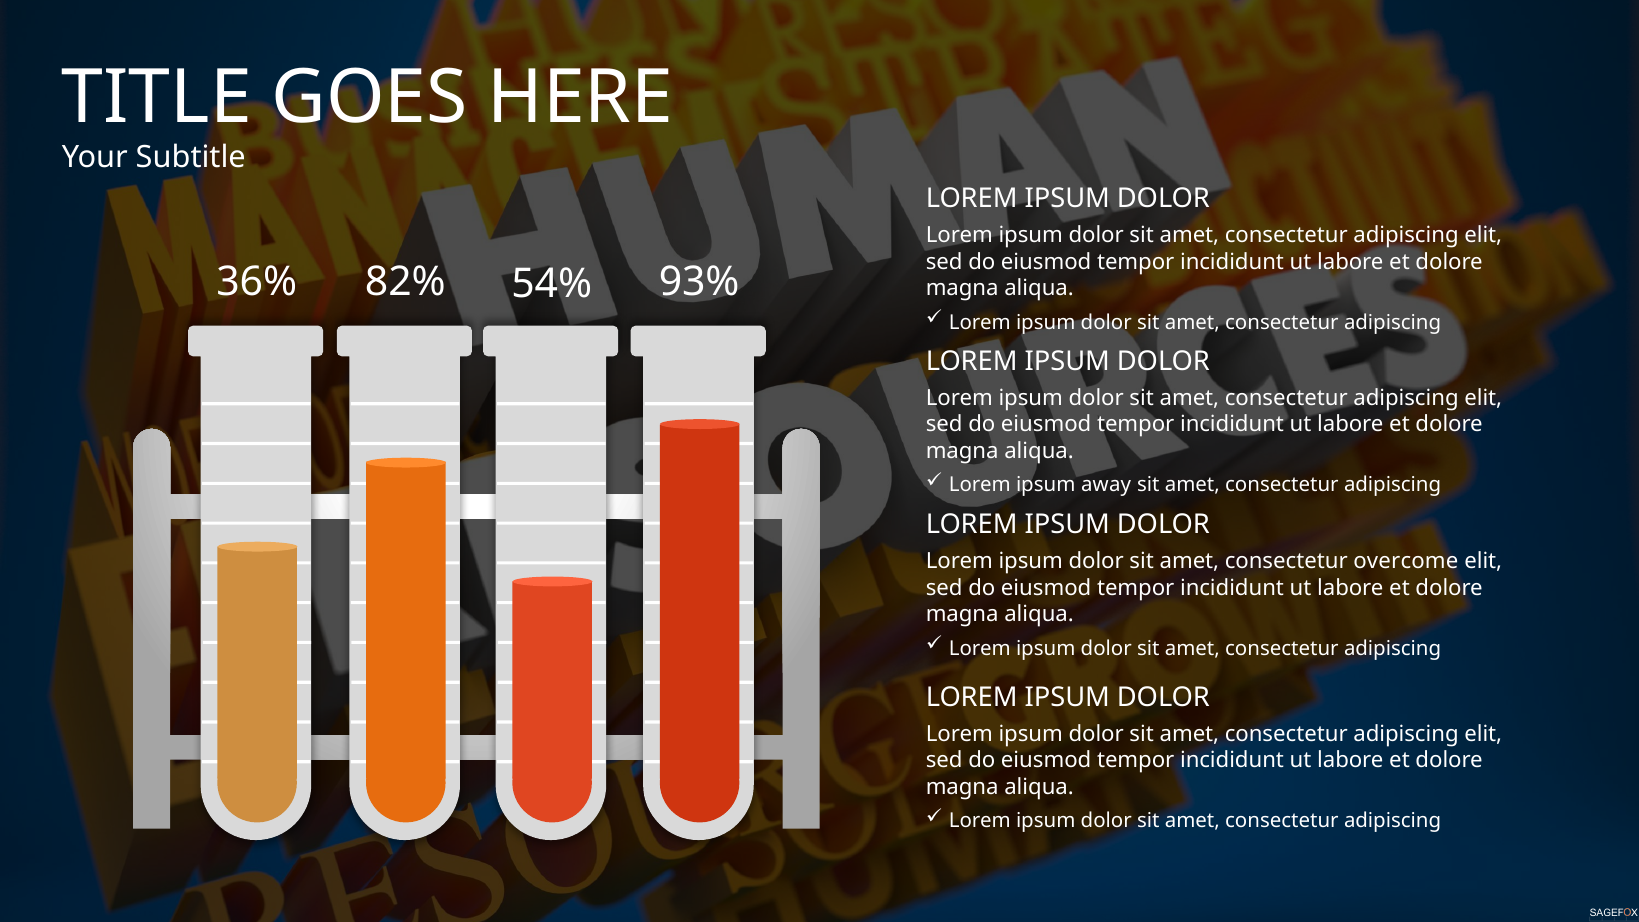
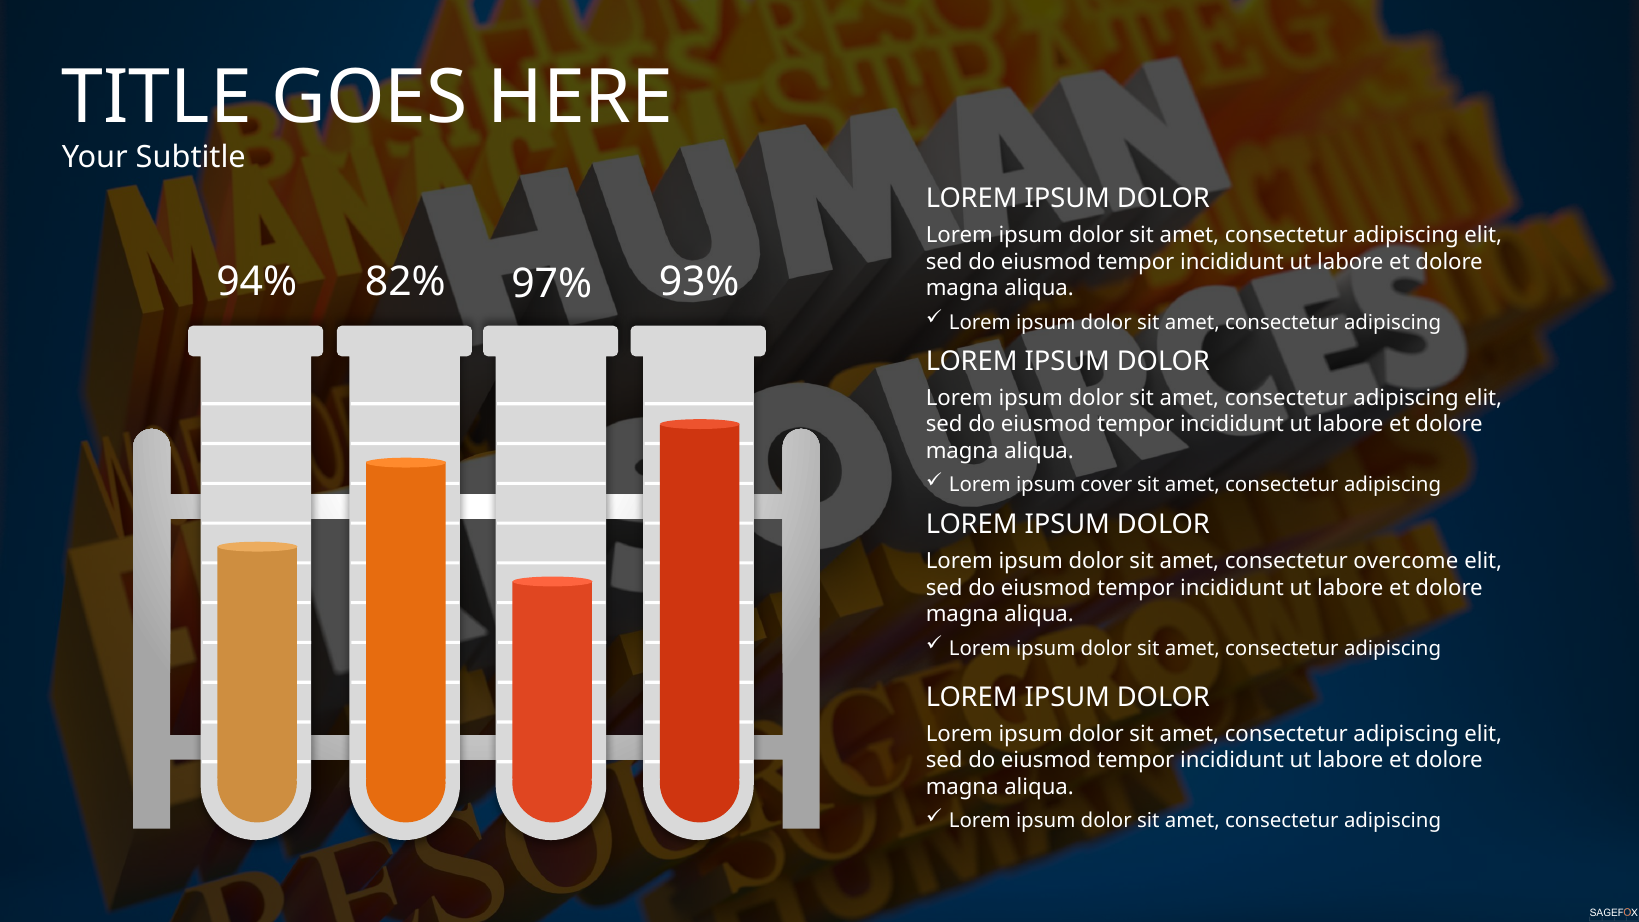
36%: 36% -> 94% (257, 282)
54%: 54% -> 97% (552, 284)
away: away -> cover (1106, 485)
